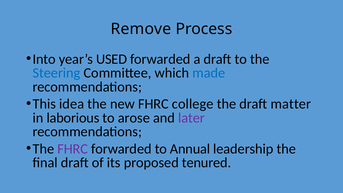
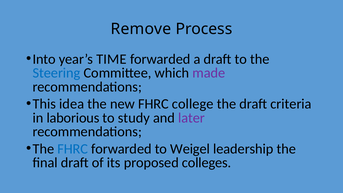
USED: USED -> TIME (111, 59)
made colour: blue -> purple (209, 73)
matter: matter -> criteria (291, 104)
arose: arose -> study (134, 118)
FHRC colour: purple -> blue (73, 149)
Annual: Annual -> Weigel (190, 149)
tenured: tenured -> colleges (207, 163)
